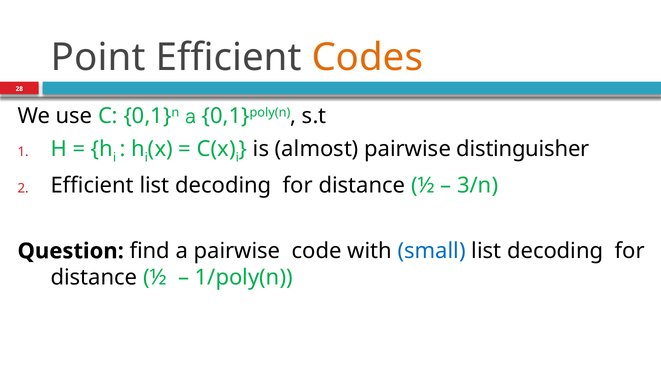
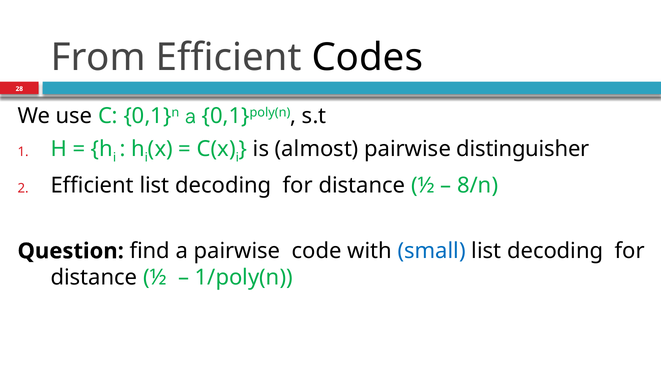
Point: Point -> From (98, 58)
Codes colour: orange -> black (367, 58)
3/n: 3/n -> 8/n (478, 185)
